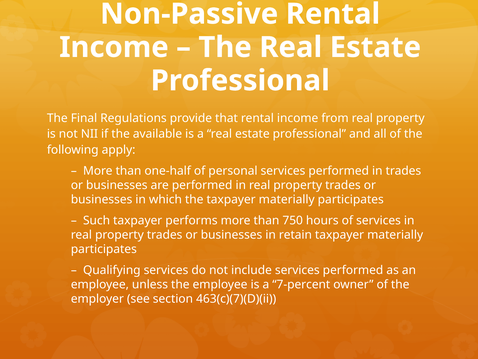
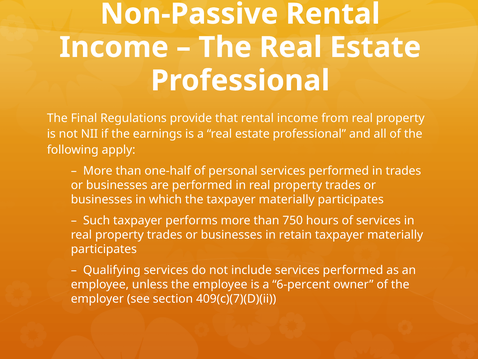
available: available -> earnings (157, 134)
7-percent: 7-percent -> 6-percent (301, 284)
463(c)(7)(D)(ii: 463(c)(7)(D)(ii -> 409(c)(7)(D)(ii (236, 299)
